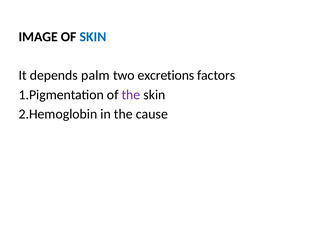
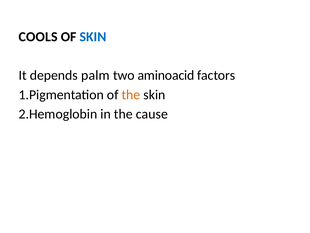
IMAGE: IMAGE -> COOLS (38, 37)
excretions: excretions -> aminoacid (166, 75)
the colour: purple -> orange (131, 95)
